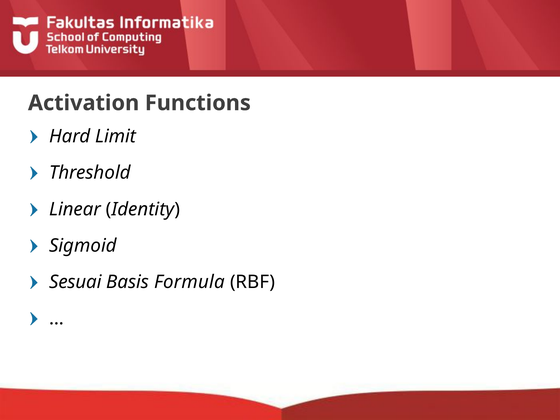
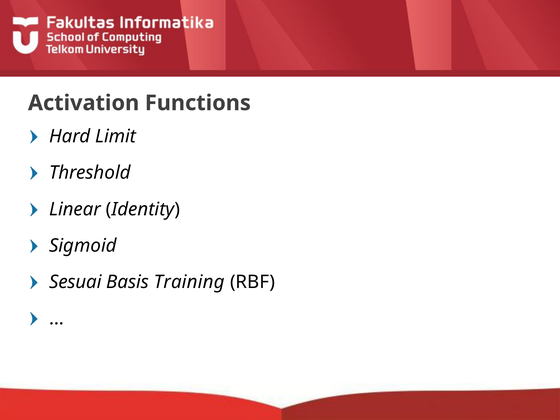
Formula: Formula -> Training (189, 282)
